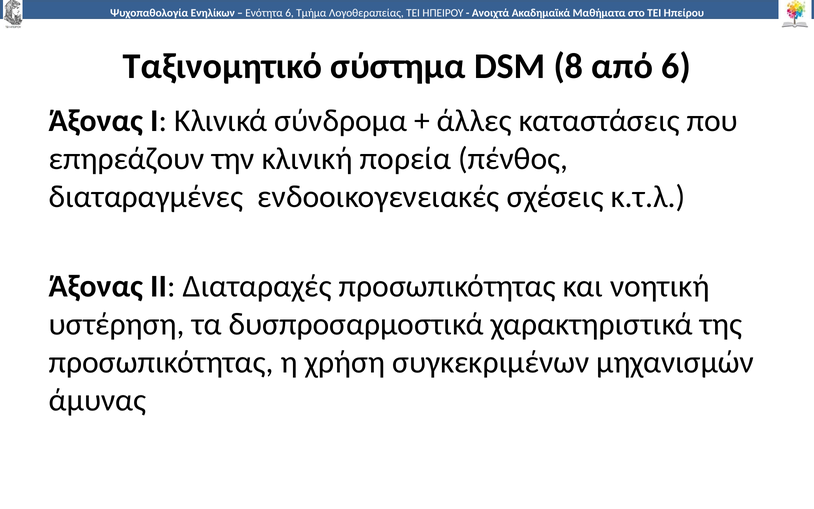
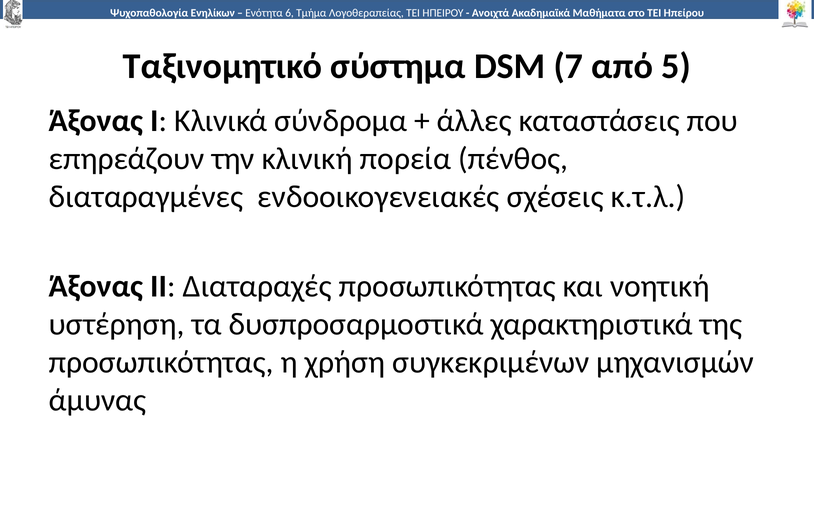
8: 8 -> 7 (568, 66)
από 6: 6 -> 5 (676, 66)
